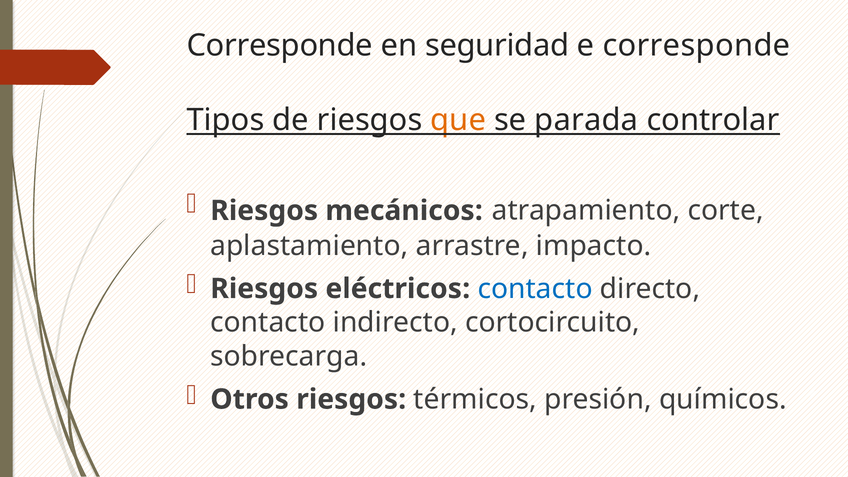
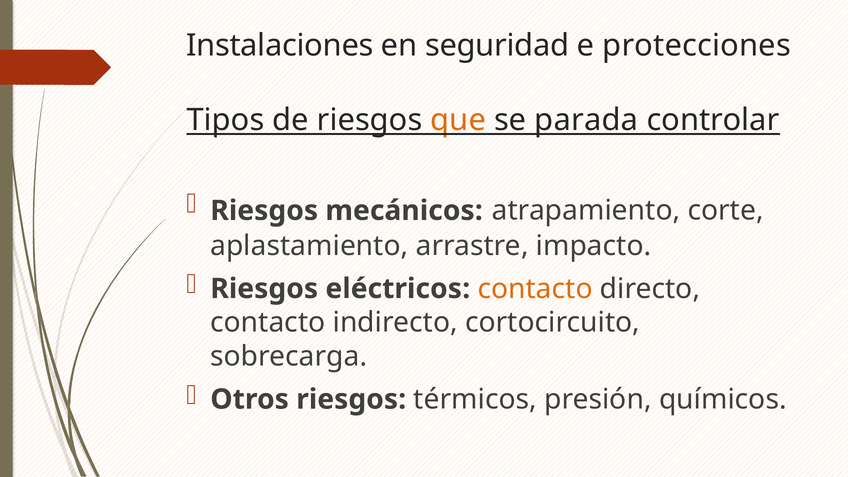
Corresponde: Corresponde -> Instalaciones (280, 46)
e corresponde: corresponde -> protecciones (697, 46)
contacto colour: blue -> orange (535, 289)
